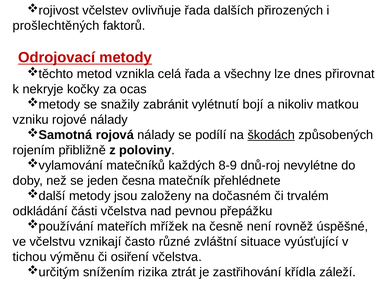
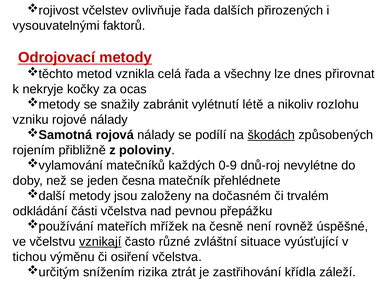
prošlechtěných: prošlechtěných -> vysouvatelnými (56, 26)
bojí: bojí -> létě (253, 104)
matkou: matkou -> rozlohu (338, 104)
8-9: 8-9 -> 0-9 (228, 165)
vznikají underline: none -> present (100, 242)
